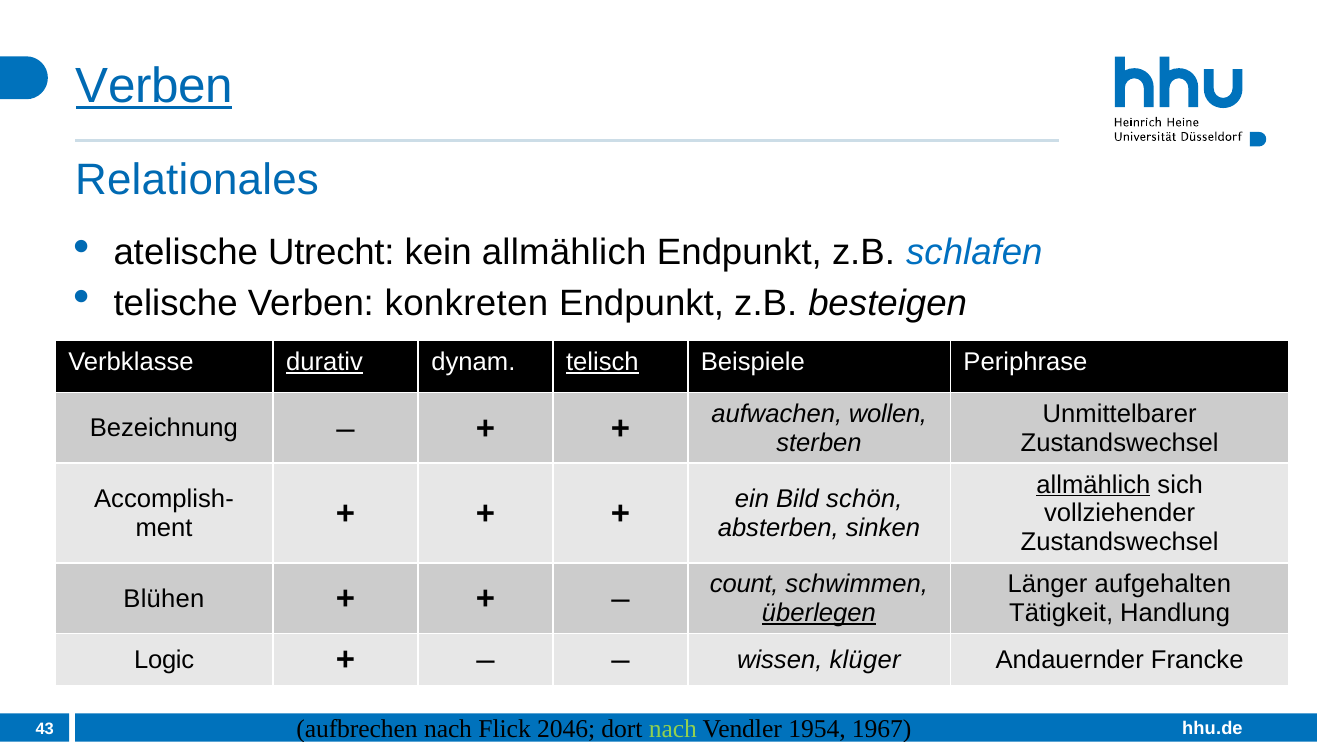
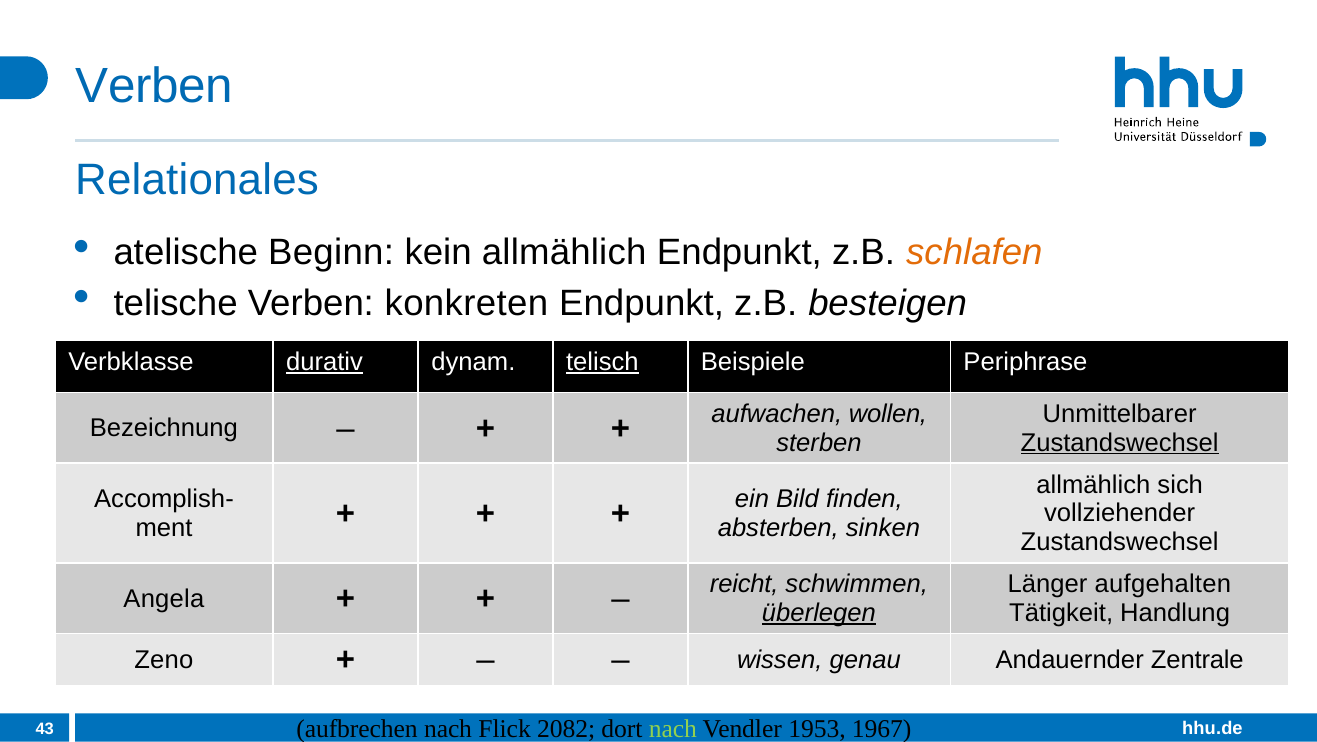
Verben underline: present -> none (154, 86)
Utrecht: Utrecht -> Beginn (331, 253)
schlafen colour: blue -> orange (974, 253)
Zustandswechsel underline: none -> present (1120, 442)
allmählich underline: present -> none (1093, 484)
schön: schön -> finden (864, 499)
Blühen: Blühen -> Angela (164, 598)
count: count -> reicht (744, 584)
Logic: Logic -> Zeno (164, 660)
klüger: klüger -> genau (865, 660)
Francke: Francke -> Zentrale (1197, 660)
2046: 2046 -> 2082 (566, 729)
1954: 1954 -> 1953 (817, 729)
